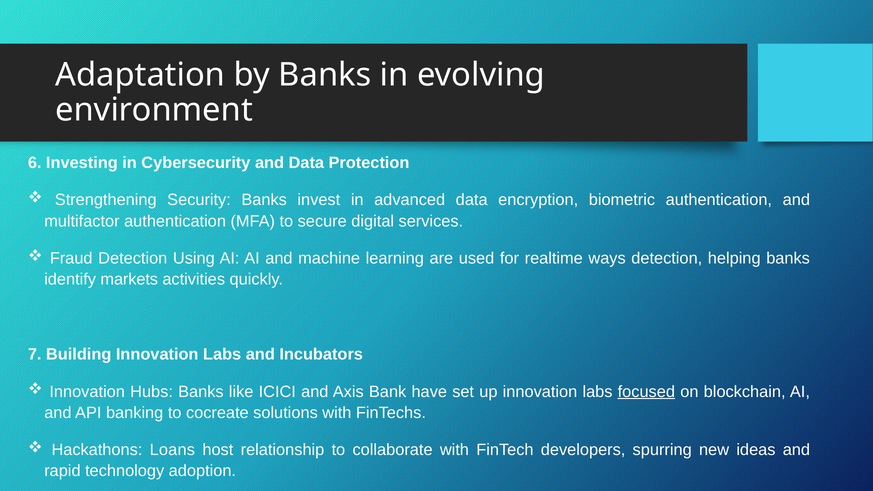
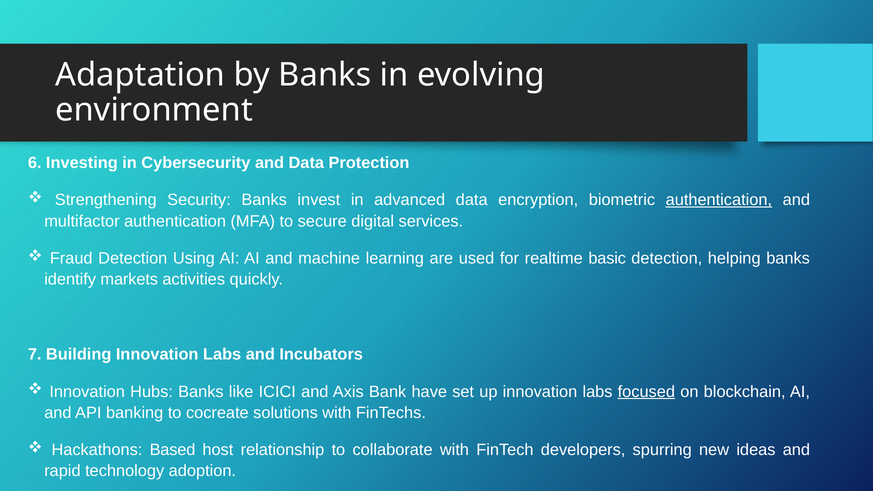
authentication underline: none -> present (719, 200)
ways: ways -> basic (607, 259)
Loans: Loans -> Based (172, 450)
